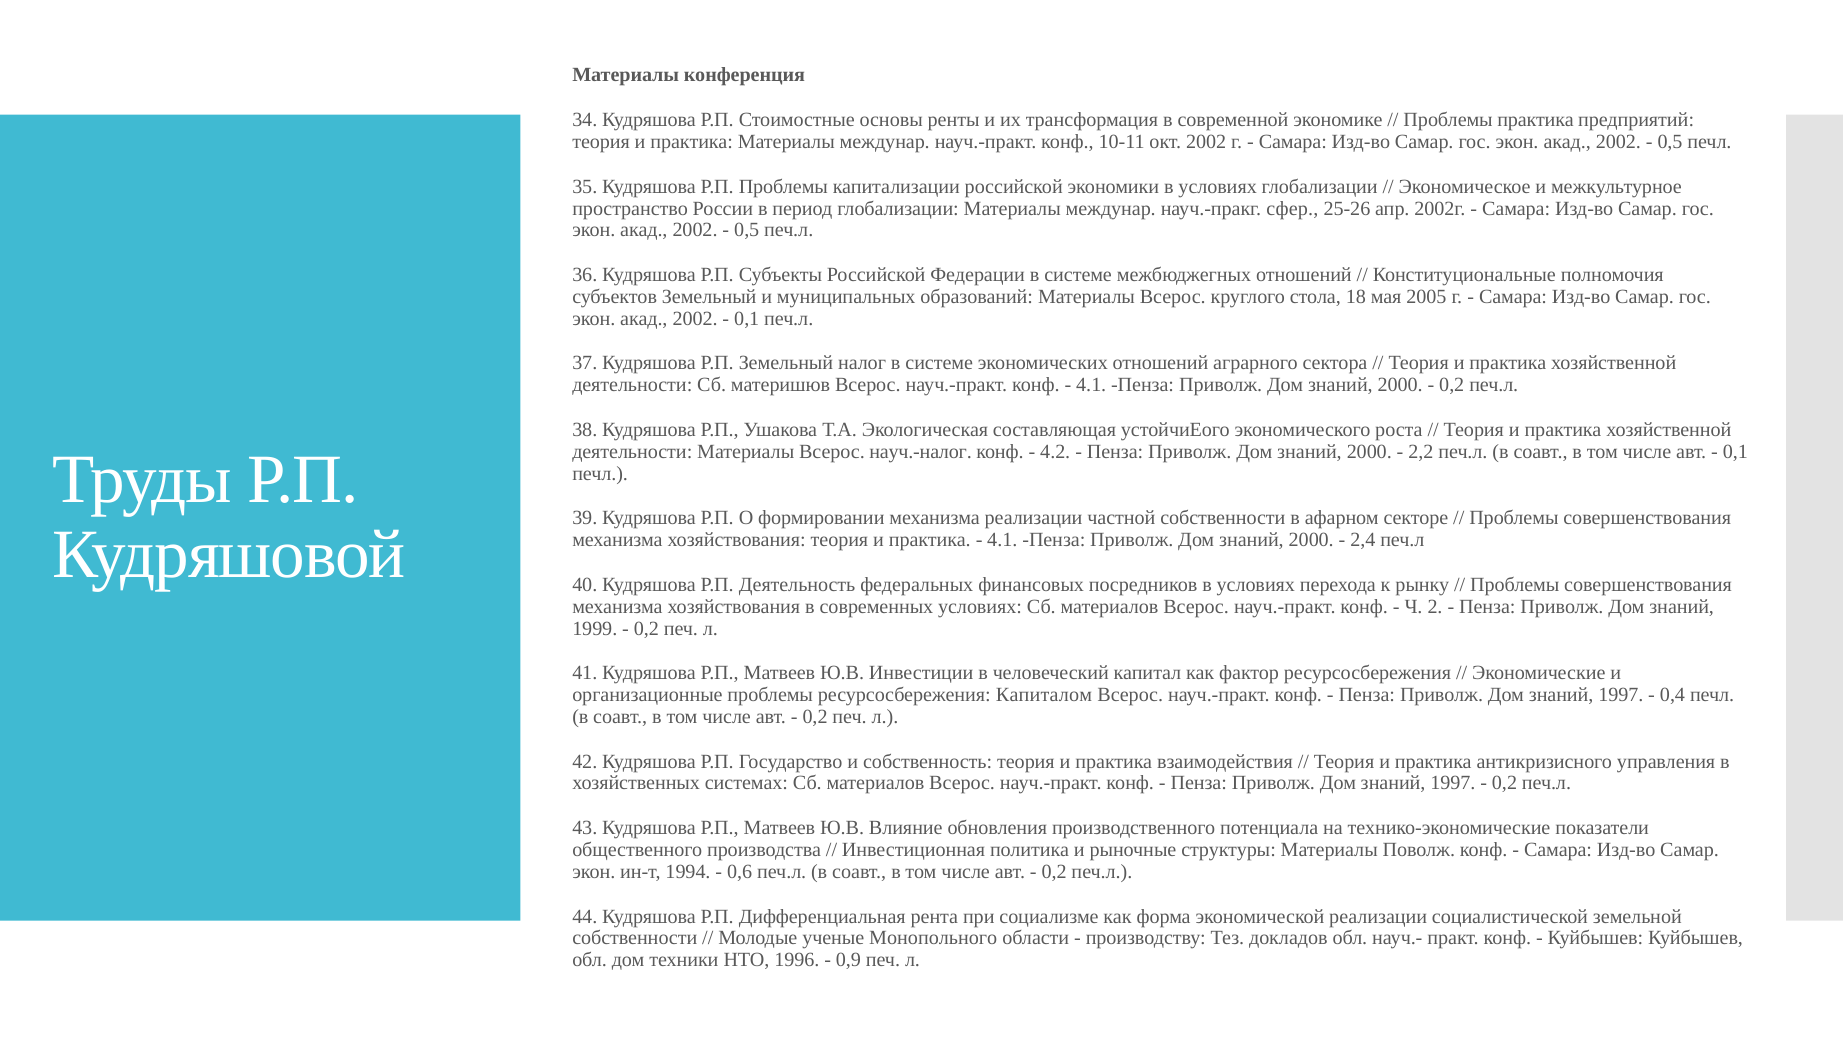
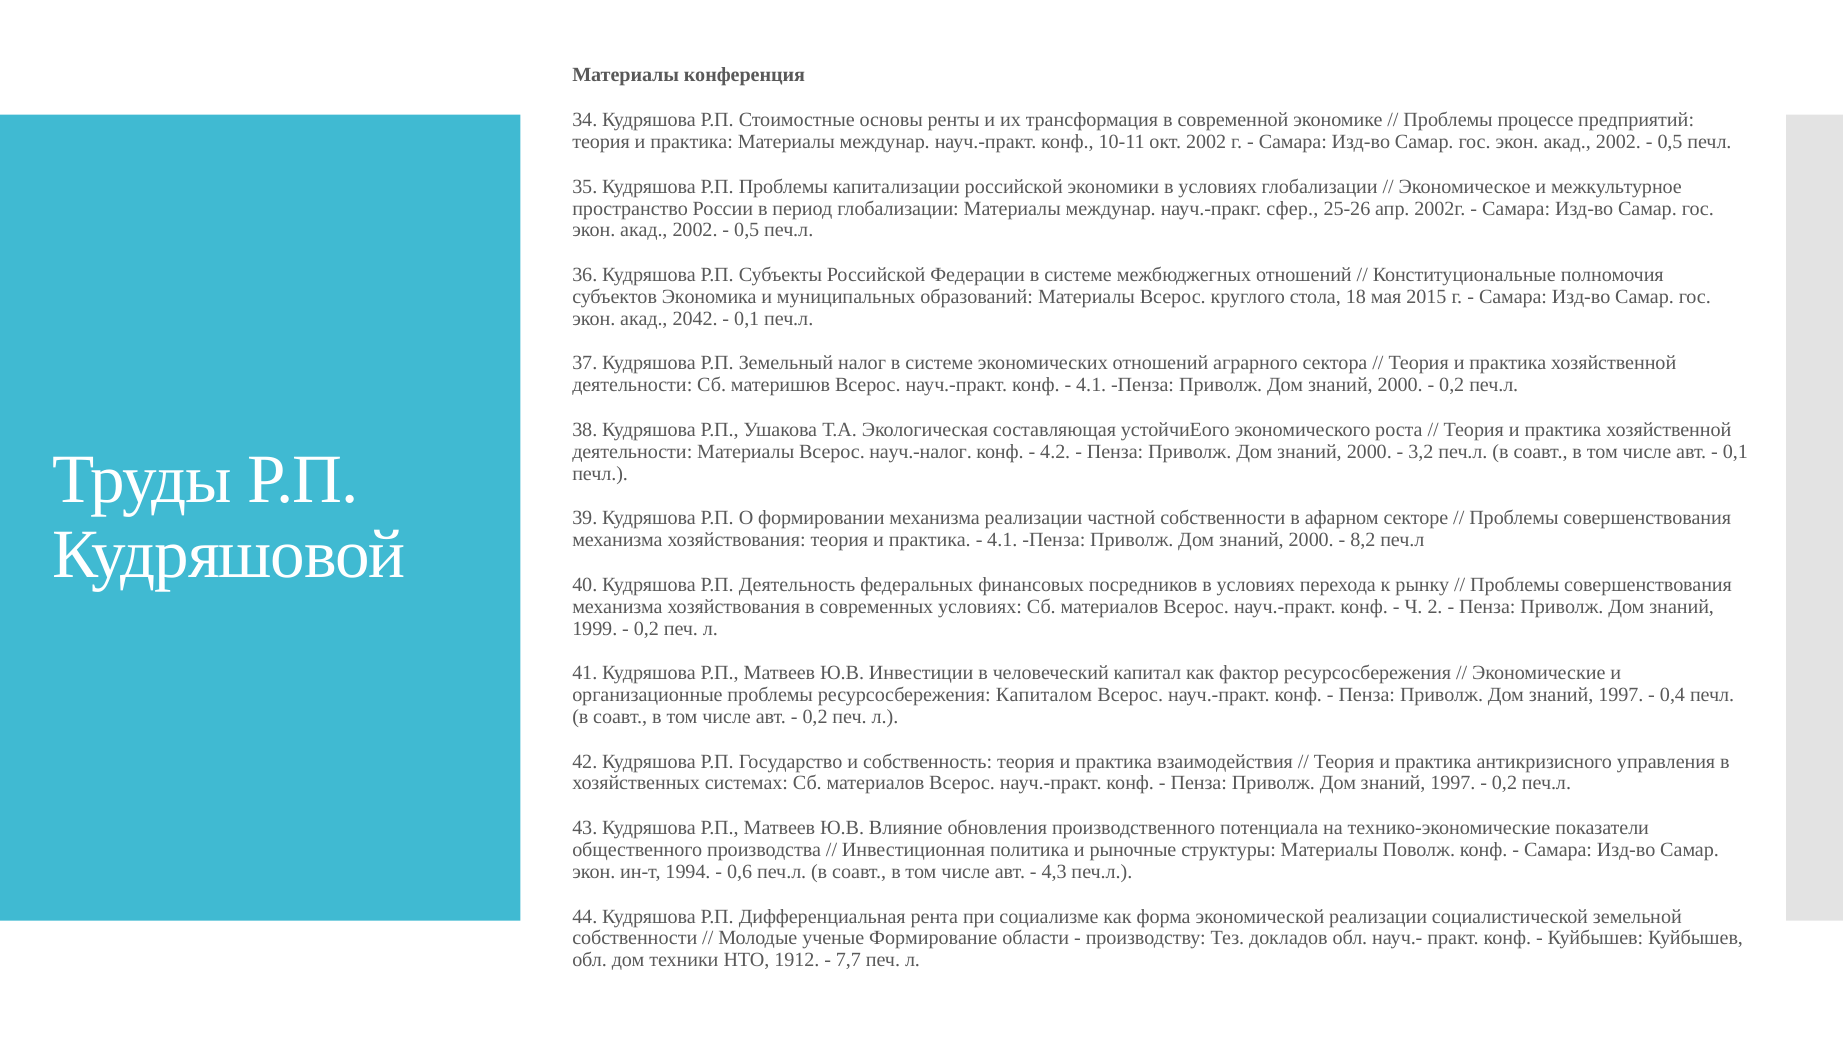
Проблемы практика: практика -> процессе (1536, 120)
субъектов Земельный: Земельный -> Экономика (709, 297)
2005: 2005 -> 2015 (1426, 297)
2002: 2002 -> 2042 (695, 318)
2,2: 2,2 -> 3,2 (1421, 452)
2,4: 2,4 -> 8,2 (1363, 540)
0,2: 0,2 -> 4,3 (1054, 871)
Монопольного: Монопольного -> Формирование (933, 938)
1996: 1996 -> 1912 (797, 960)
0,9: 0,9 -> 7,7 (849, 960)
